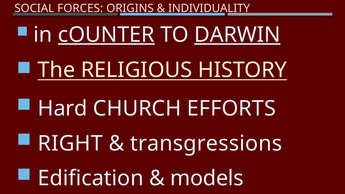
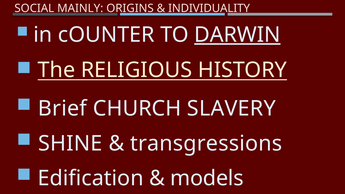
FORCES: FORCES -> MAINLY (80, 8)
cOUNTER underline: present -> none (106, 35)
Hard: Hard -> Brief (62, 109)
EFFORTS: EFFORTS -> SLAVERY (231, 109)
RIGHT: RIGHT -> SHINE (70, 143)
